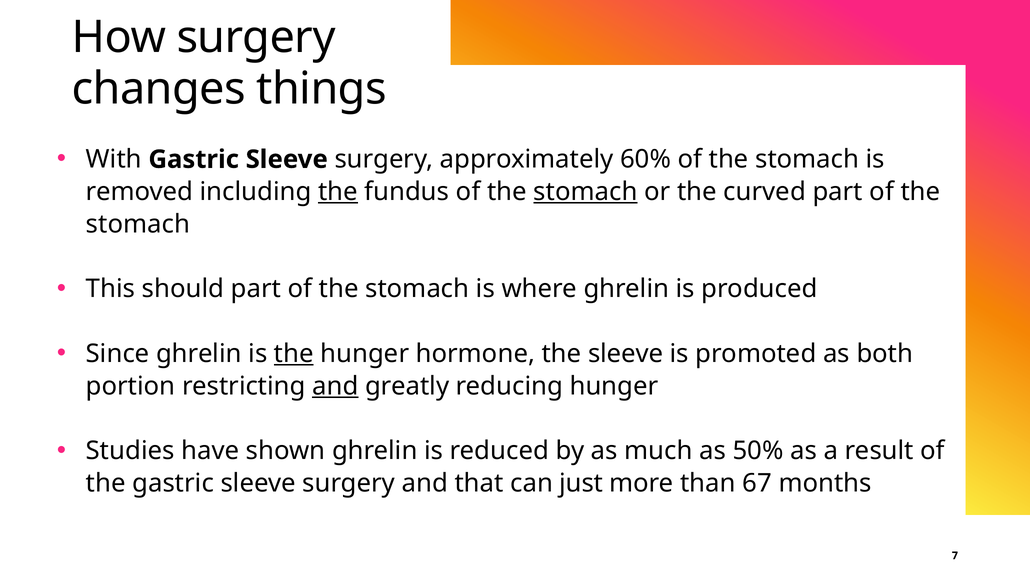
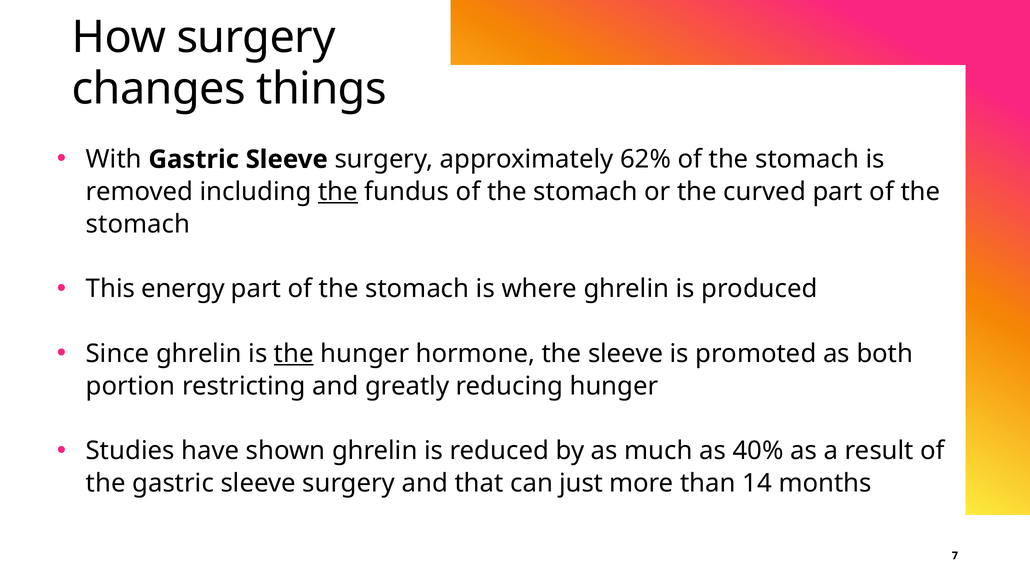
60%: 60% -> 62% (646, 160)
stomach underline: present -> none (585, 192)
should: should -> energy (183, 289)
and underline: present -> none (335, 386)
50%: 50% -> 40% (758, 451)
67: 67 -> 14 (757, 484)
